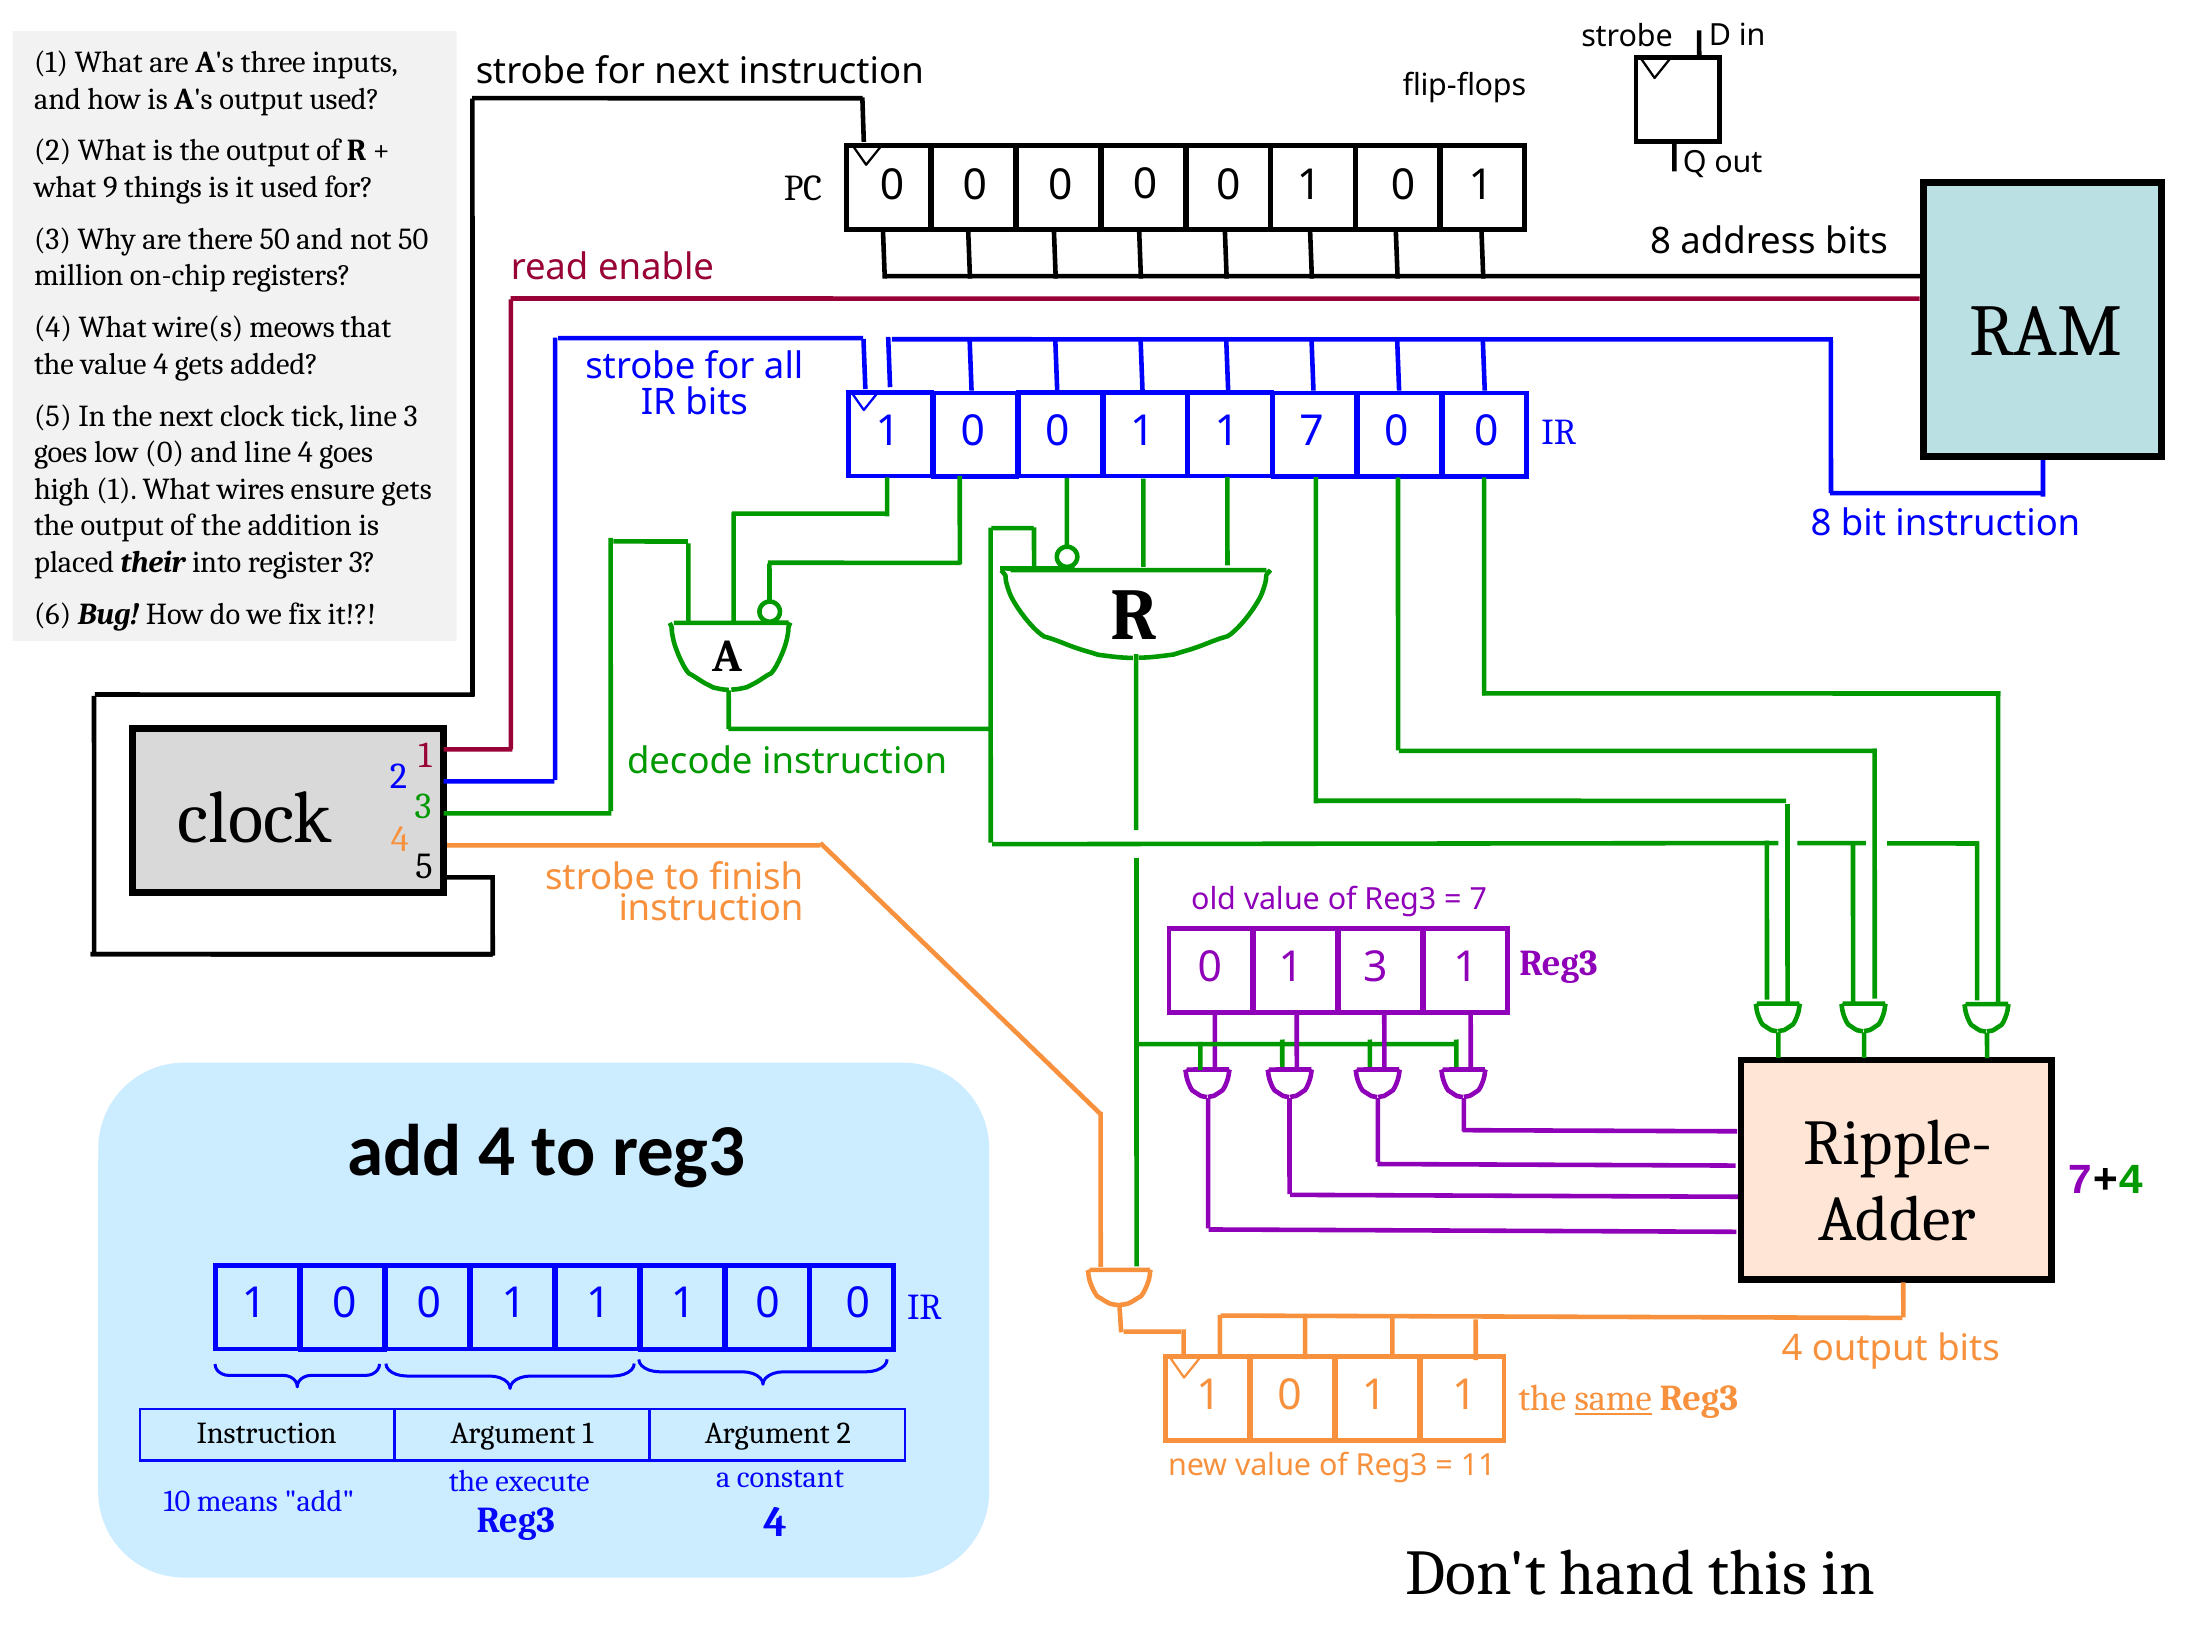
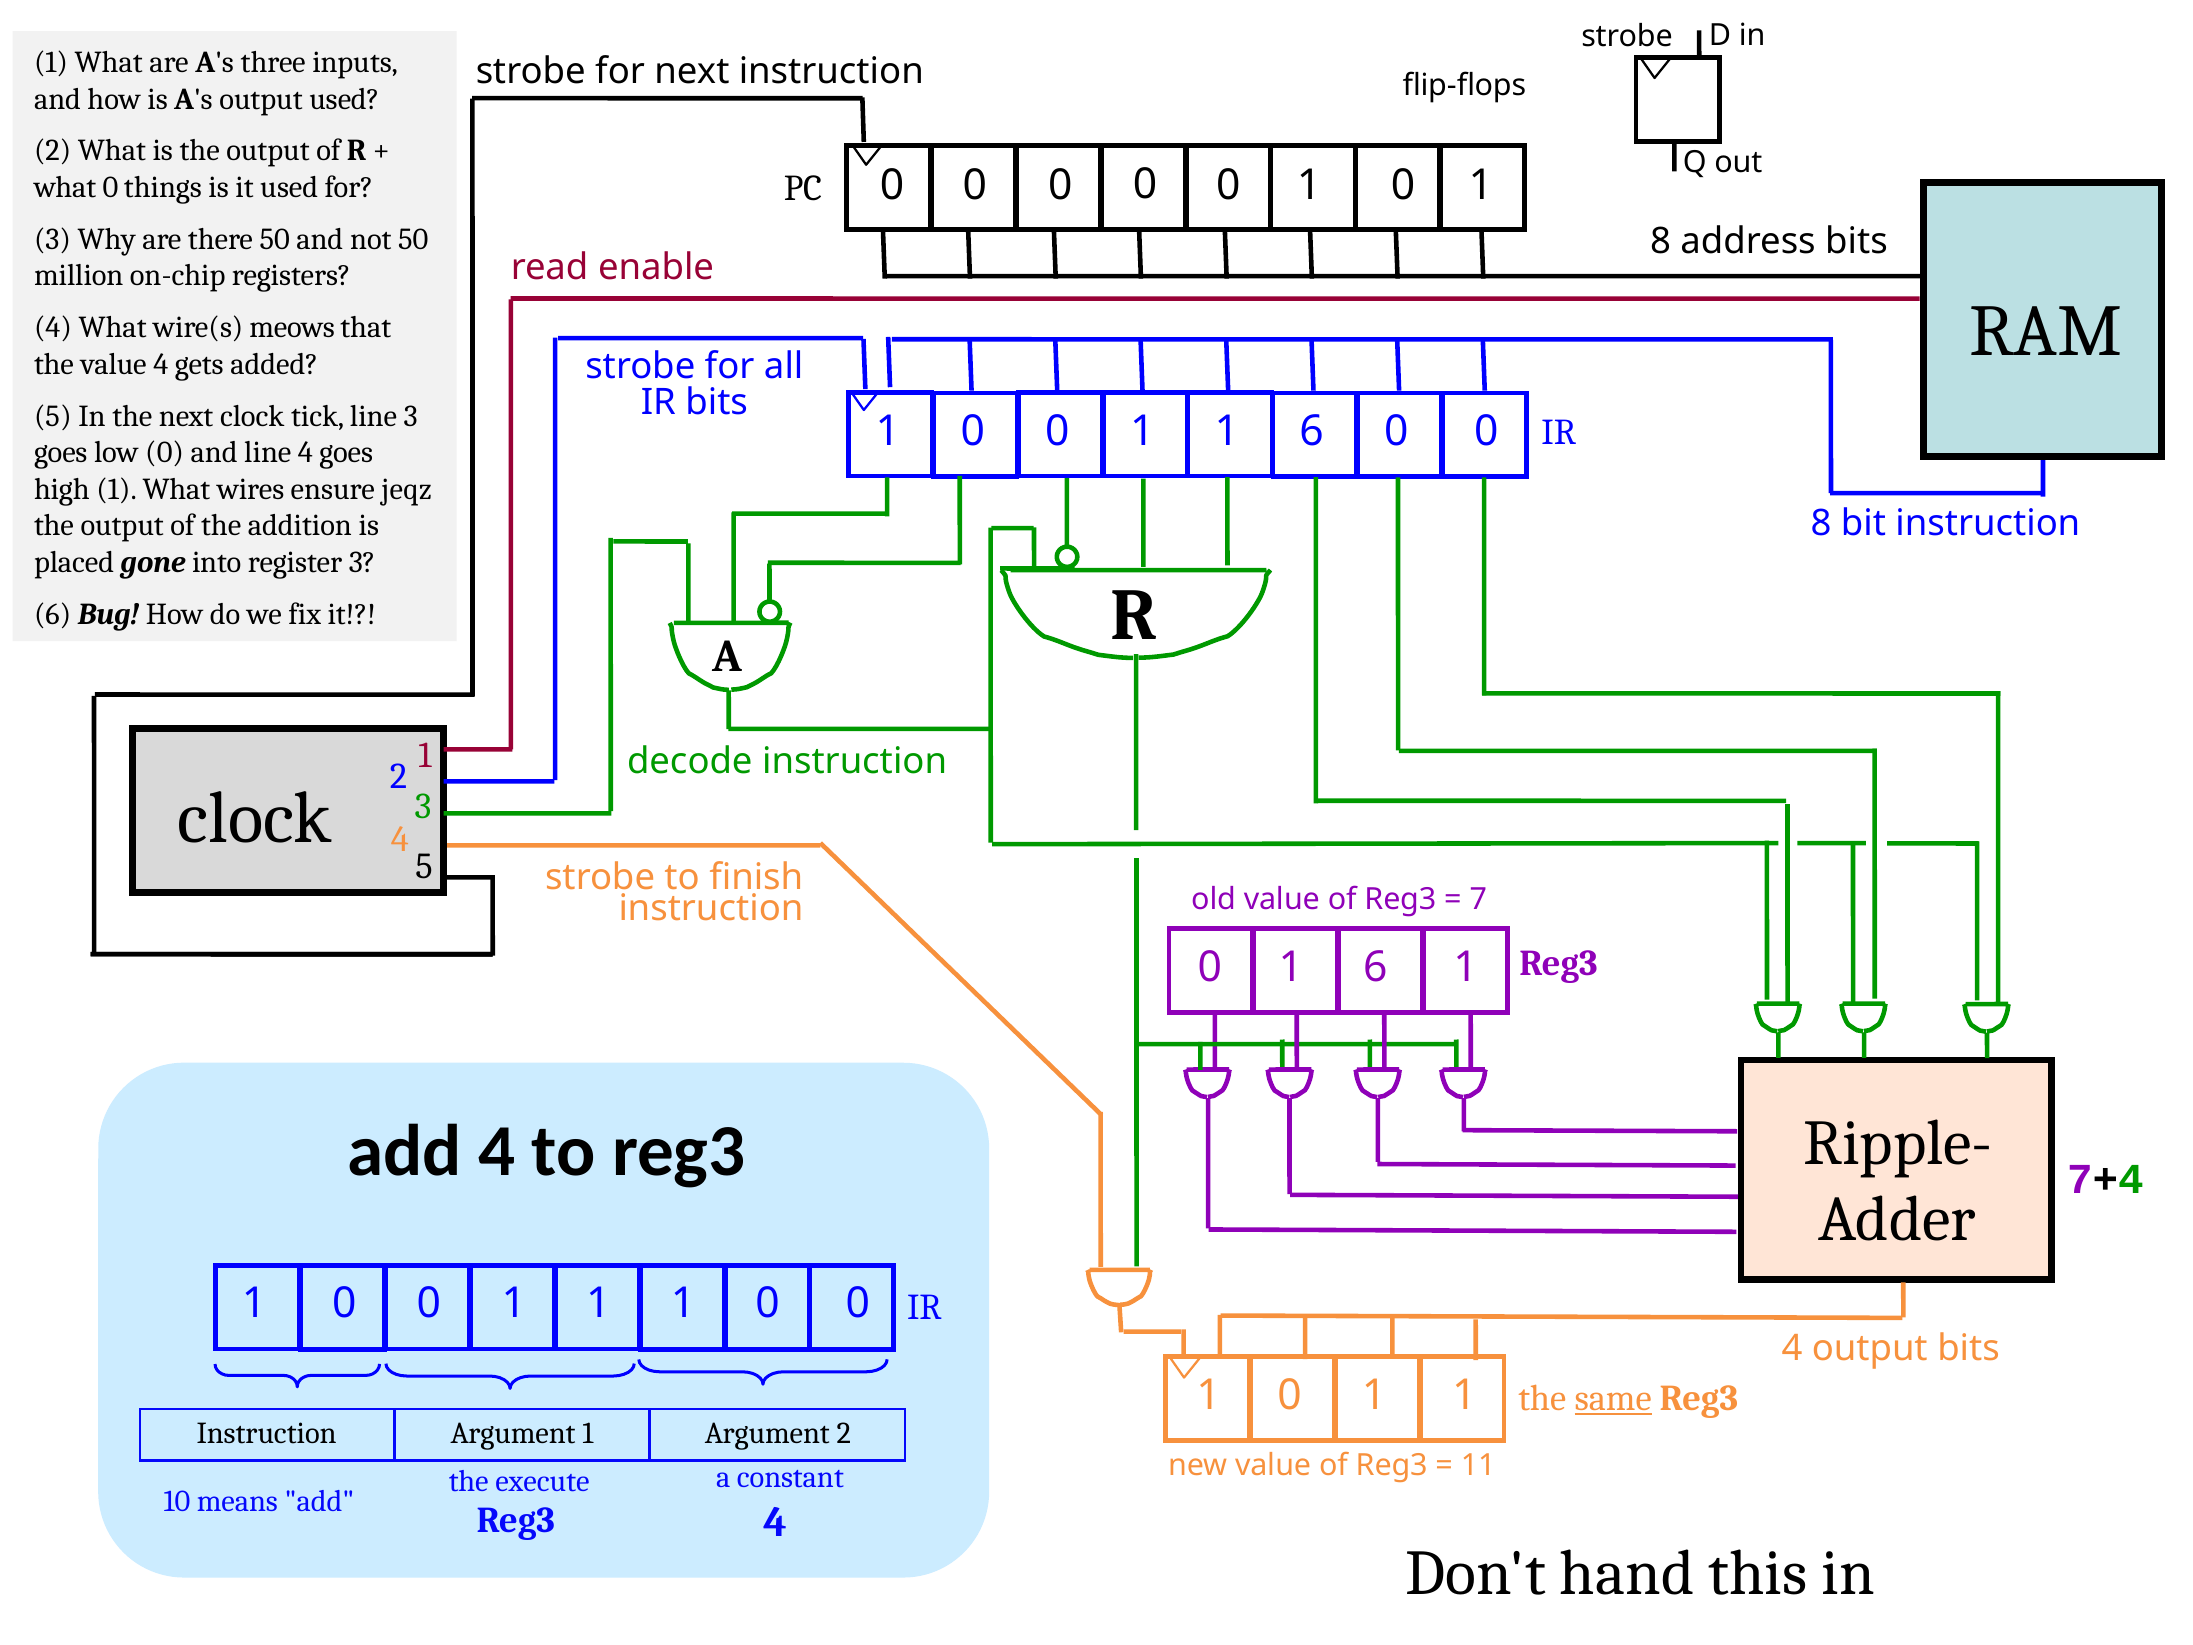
what 9: 9 -> 0 (111, 187)
1 1 7: 7 -> 6 (1312, 432)
ensure gets: gets -> jeqz (407, 489)
their: their -> gone (153, 562)
3: 3 -> 6 (1375, 967)
